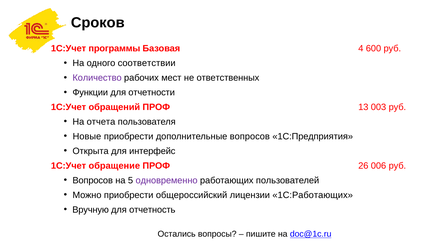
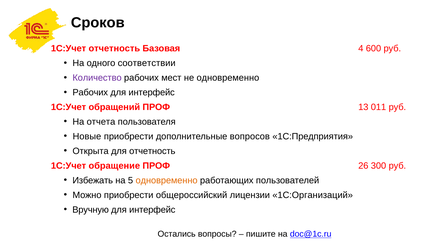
1С:Учет программы: программы -> отчетность (114, 49)
не ответственных: ответственных -> одновременно (228, 78)
Функции: Функции -> Рабочих (90, 93)
отчетности: отчетности -> интерфейс (152, 93)
003: 003 -> 011 (379, 107)
для интерфейс: интерфейс -> отчетность (152, 151)
006: 006 -> 300 (379, 166)
Вопросов: Вопросов -> Избежать (93, 180)
одновременно colour: purple -> orange (167, 180)
1С:Работающих: 1С:Работающих -> 1С:Организаций (313, 195)
отчетность: отчетность -> интерфейс (152, 210)
